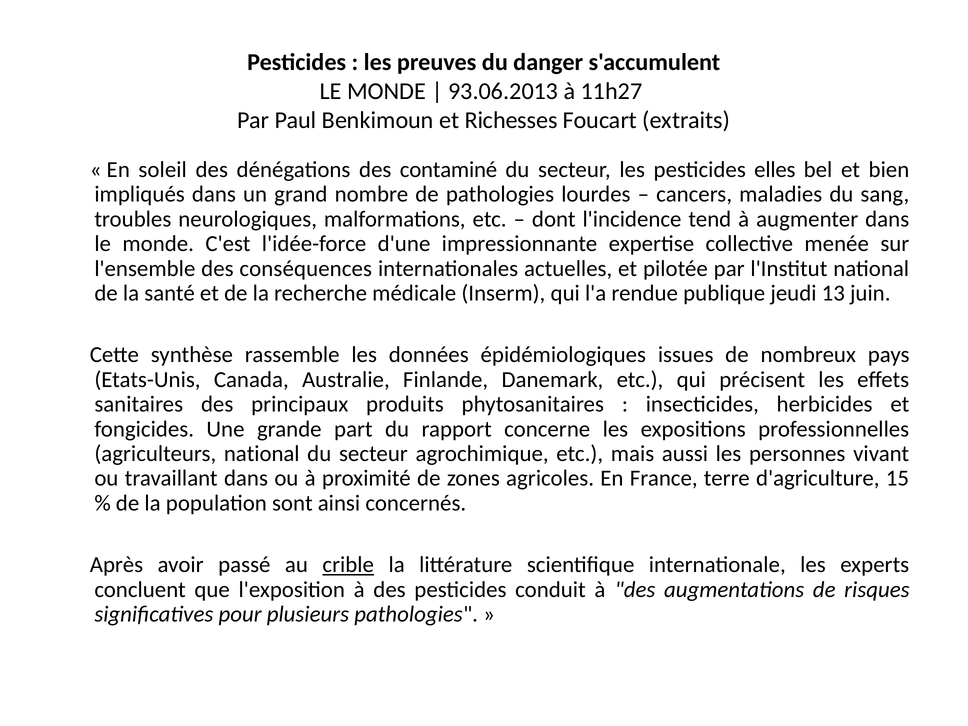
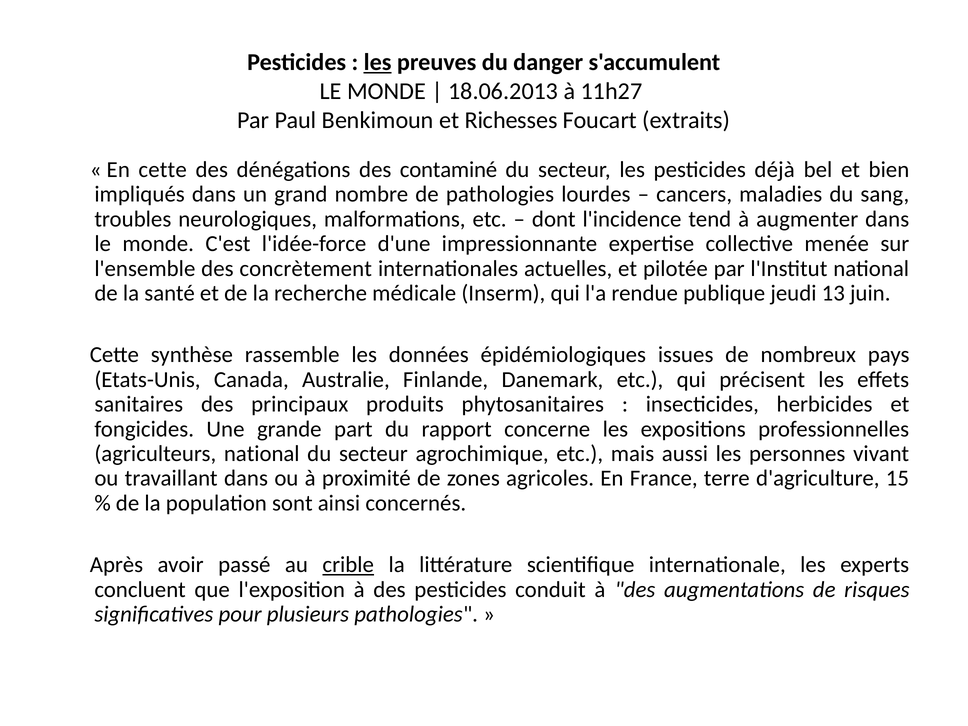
les underline: none -> present (378, 62)
93.06.2013: 93.06.2013 -> 18.06.2013 (503, 91)
En soleil: soleil -> cette (163, 170)
elles: elles -> déjà (775, 170)
conséquences: conséquences -> concrètement (306, 268)
